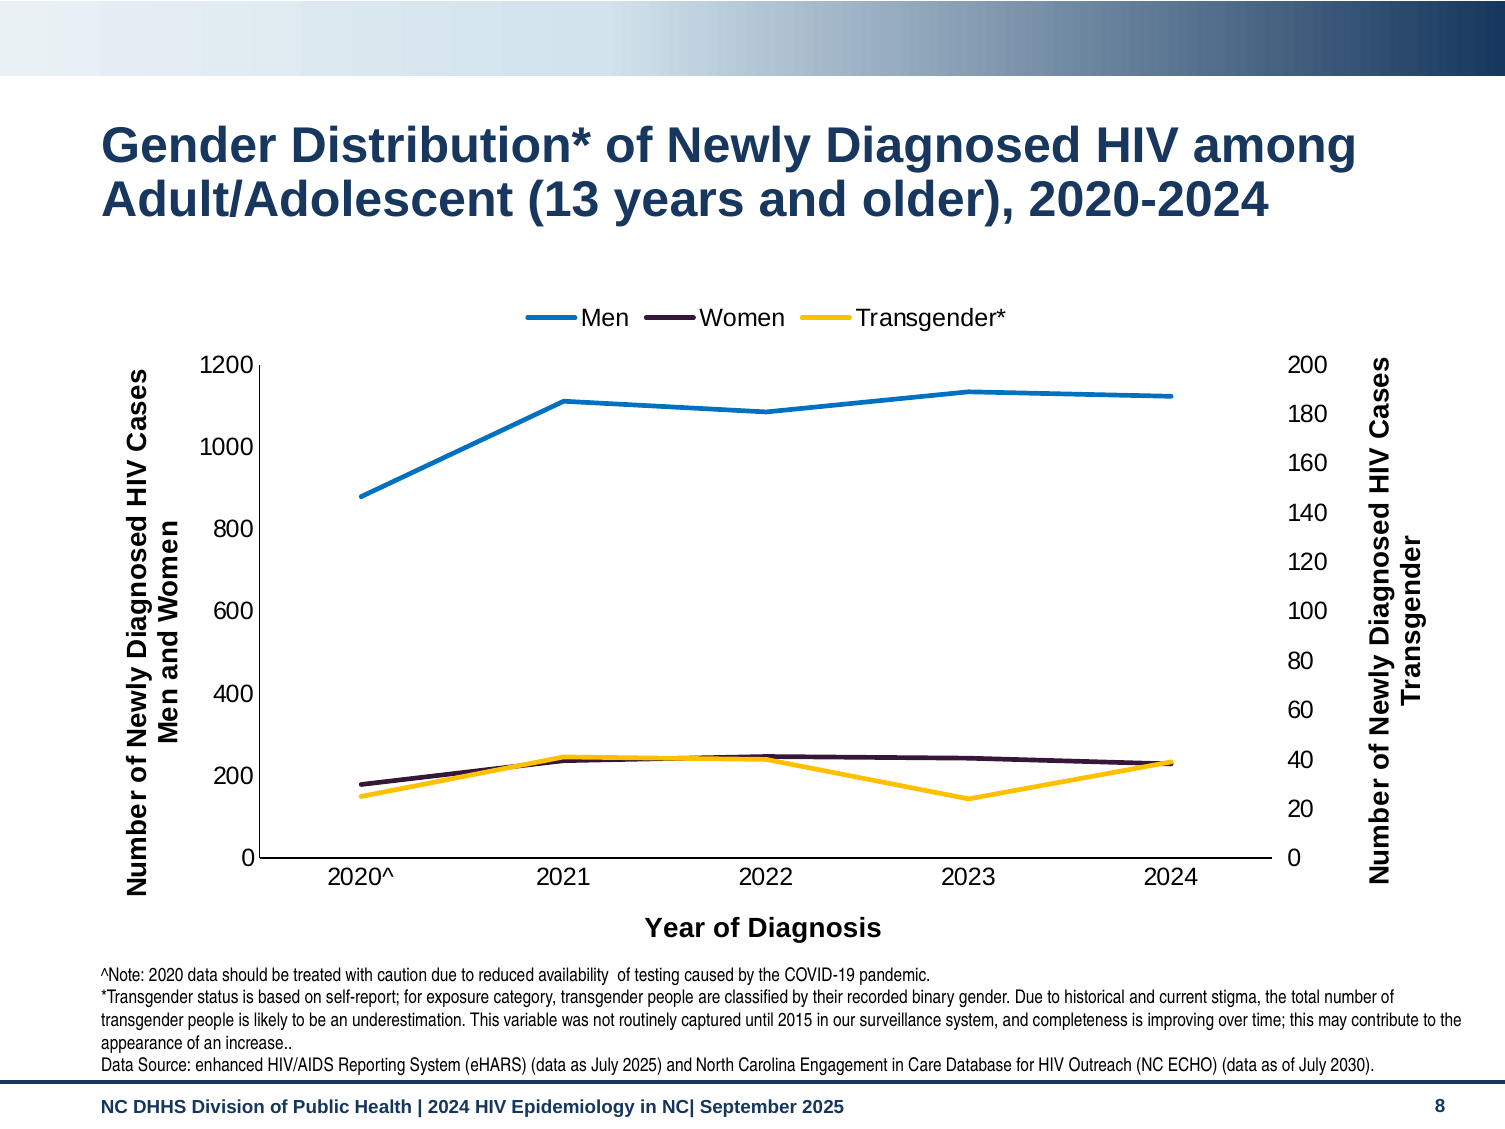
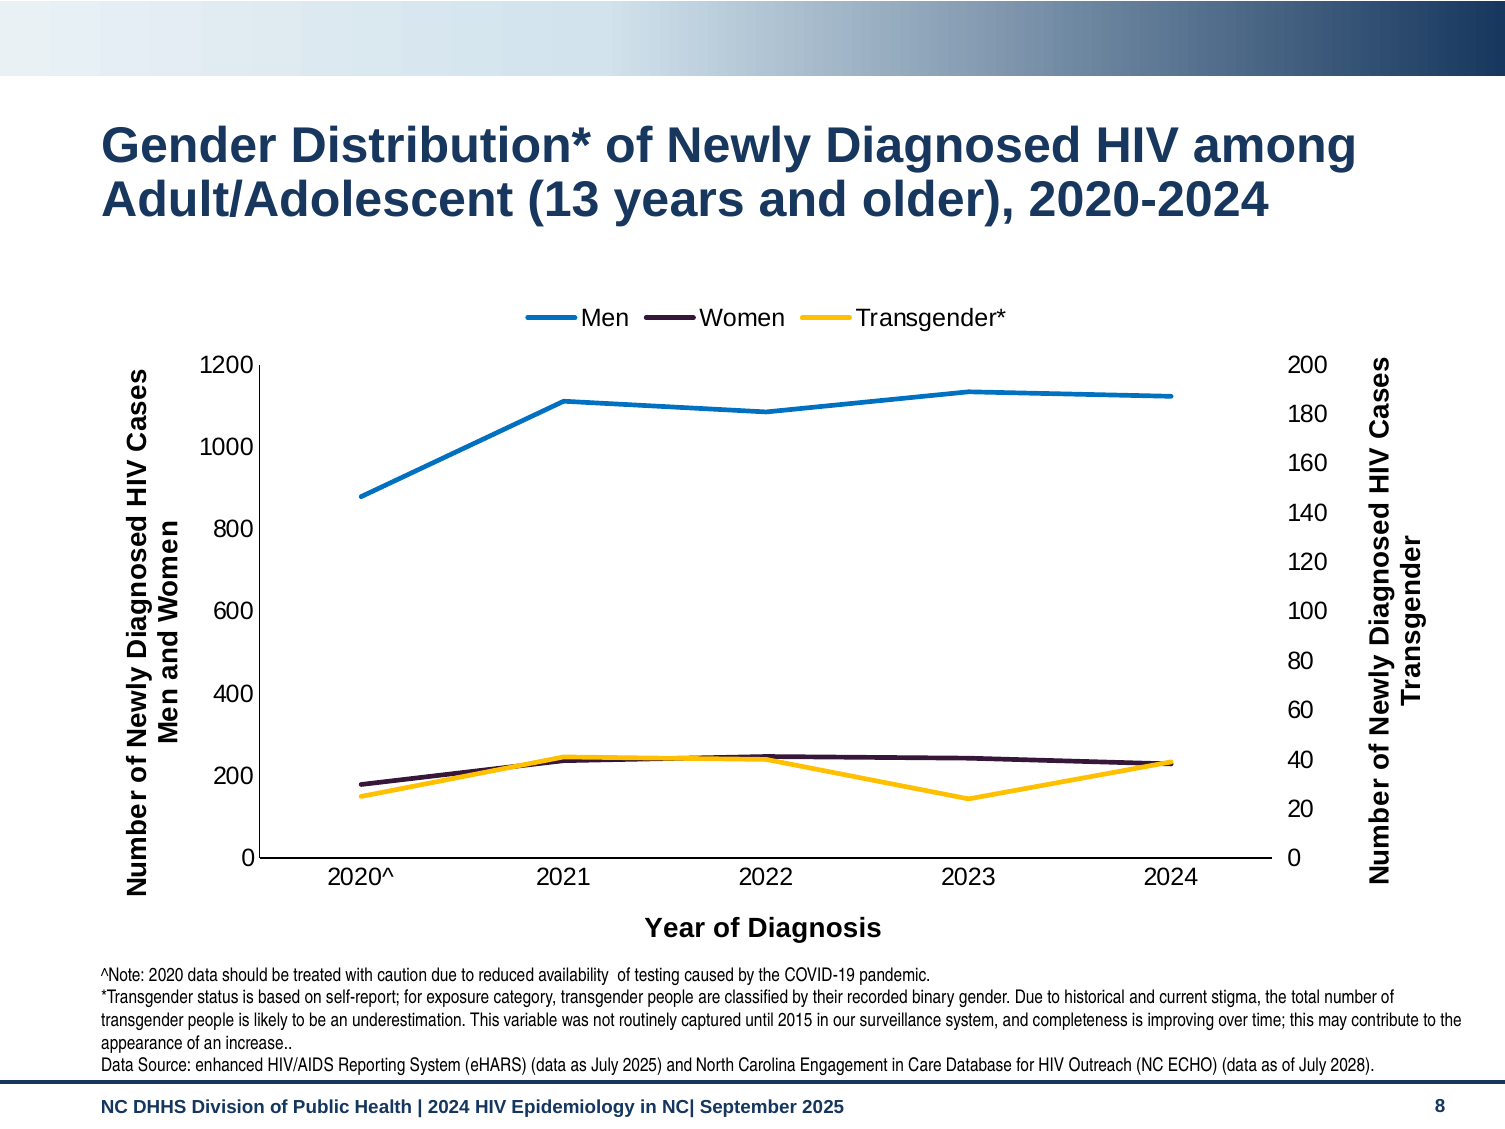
2030: 2030 -> 2028 (1353, 1065)
